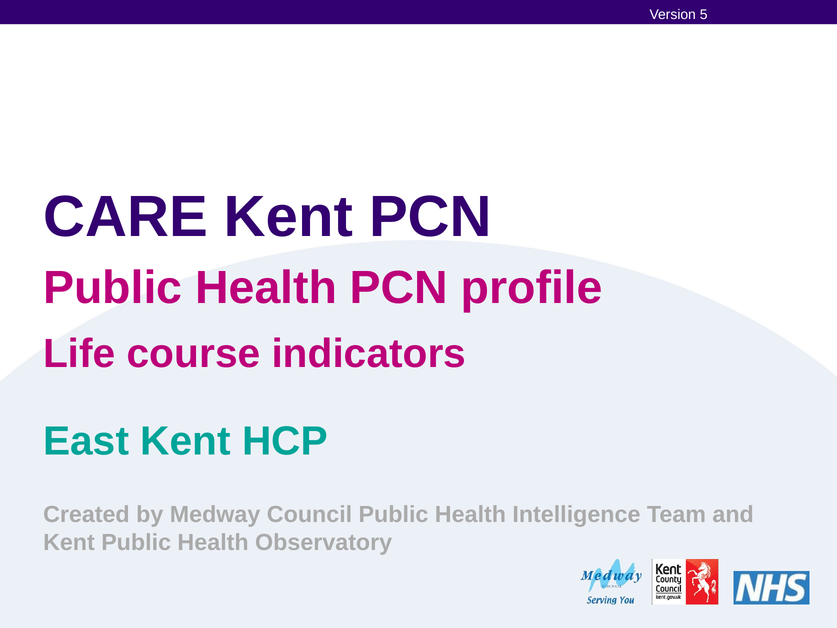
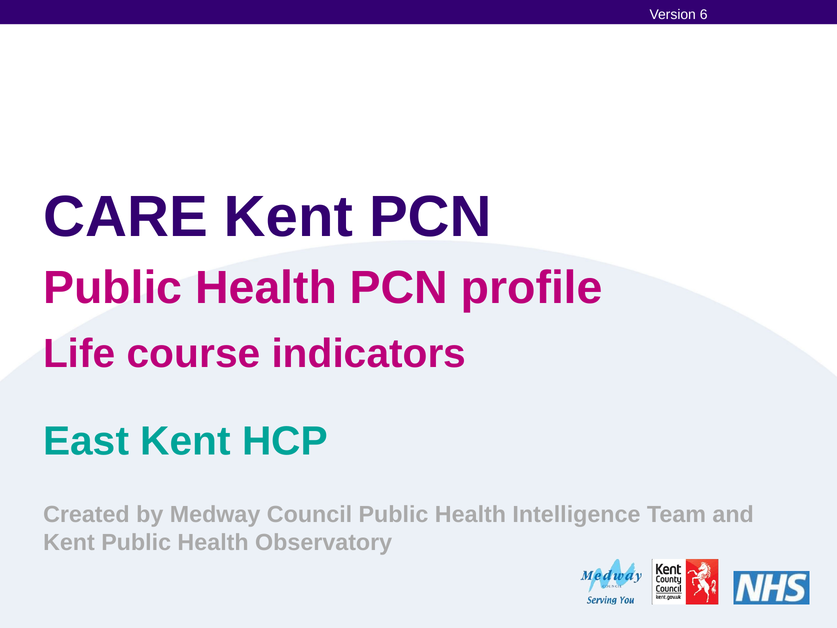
5: 5 -> 6 (704, 14)
